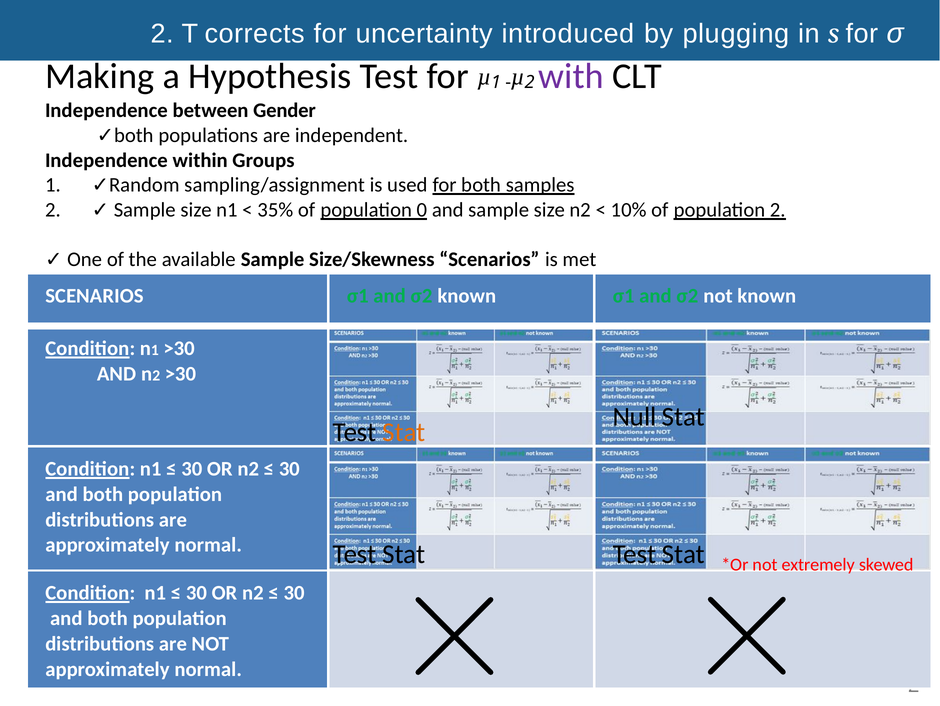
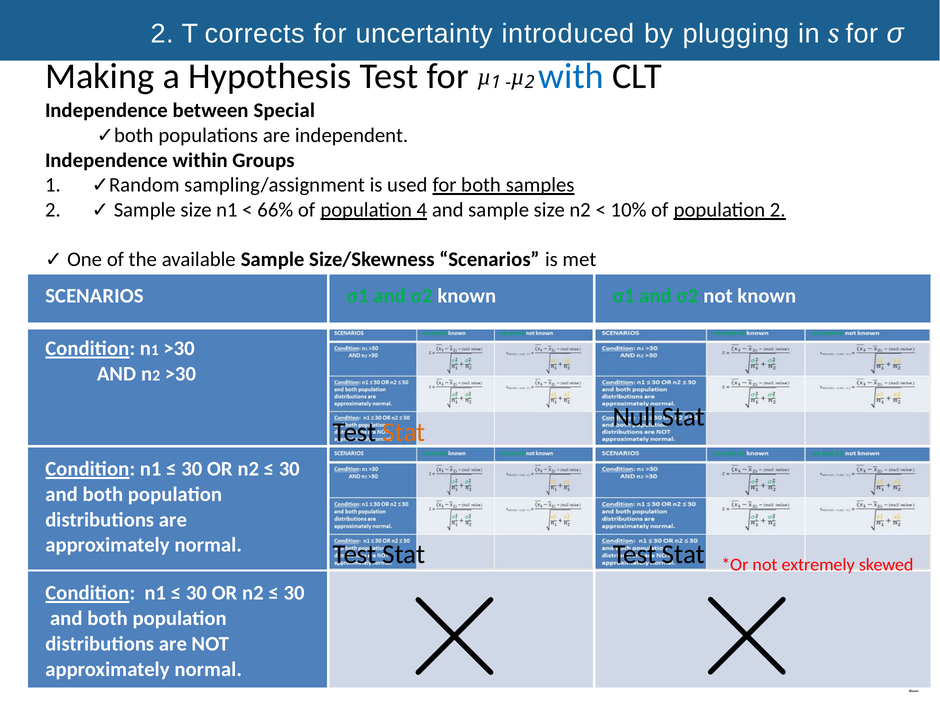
with colour: purple -> blue (571, 76)
Gender: Gender -> Special (284, 110)
35%: 35% -> 66% (275, 210)
0: 0 -> 4 (422, 210)
